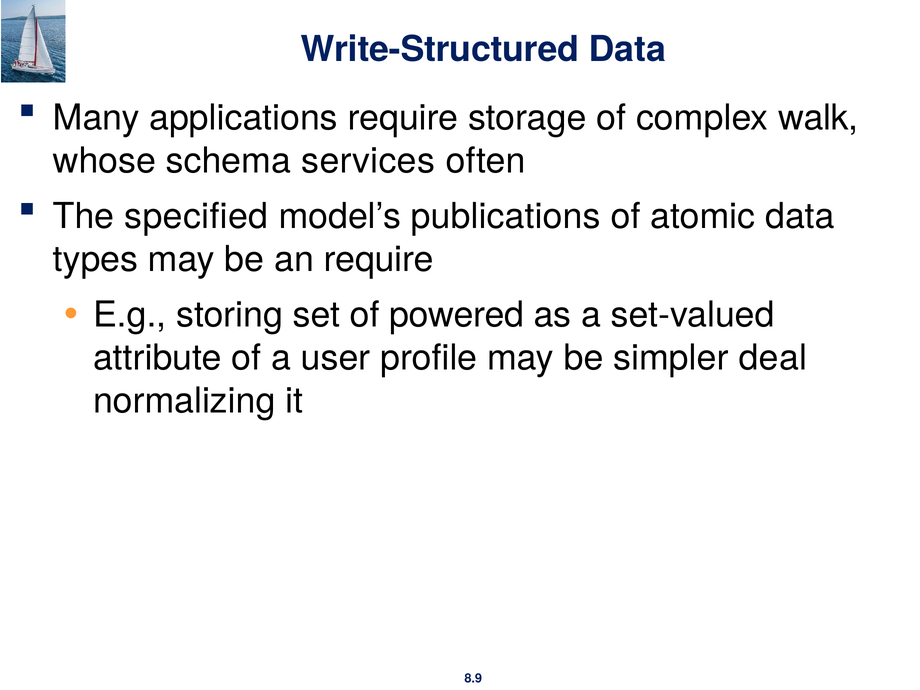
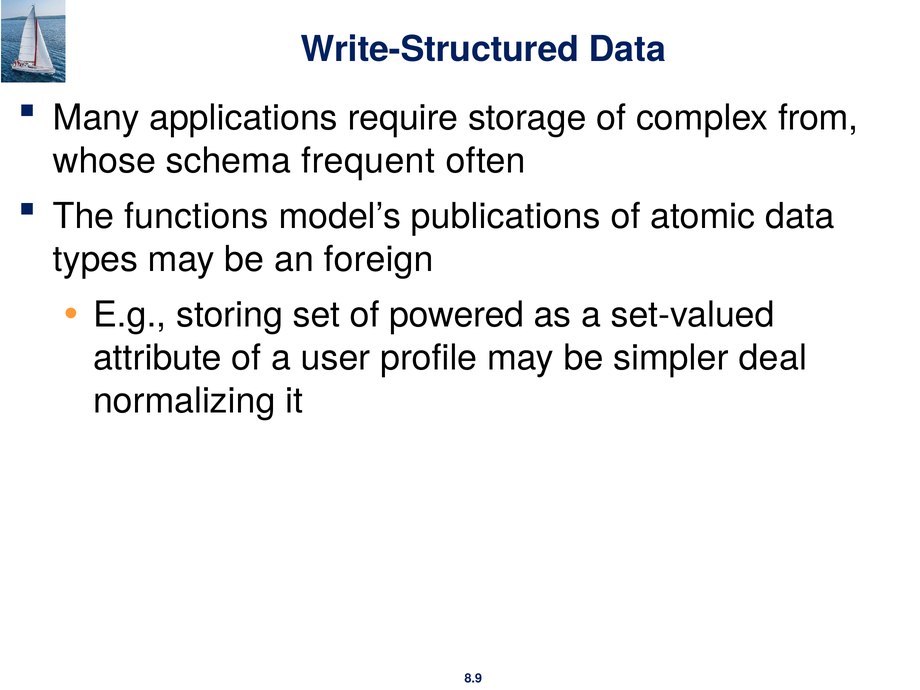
walk: walk -> from (818, 118)
services: services -> frequent (368, 161)
specified: specified -> functions (196, 217)
an require: require -> foreign (379, 260)
